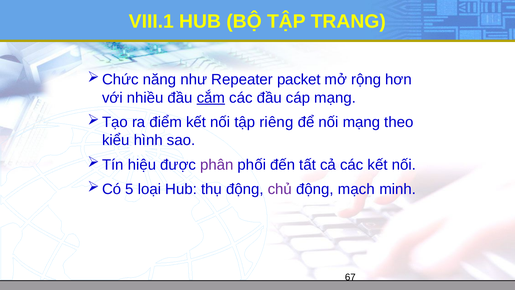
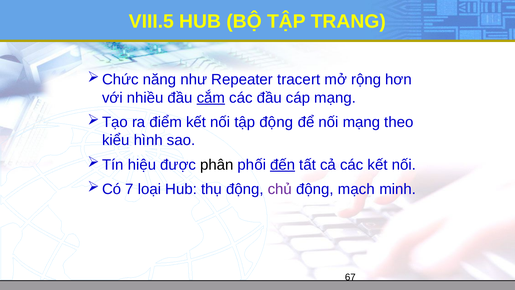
VIII.1: VIII.1 -> VIII.5 (151, 22)
packet: packet -> tracert (299, 80)
tập riêng: riêng -> động (276, 122)
phân colour: purple -> black (217, 165)
đến underline: none -> present (283, 165)
5: 5 -> 7 (129, 189)
